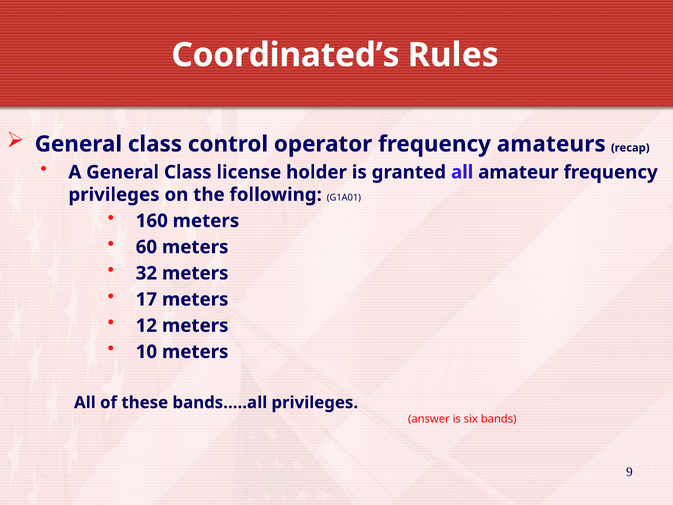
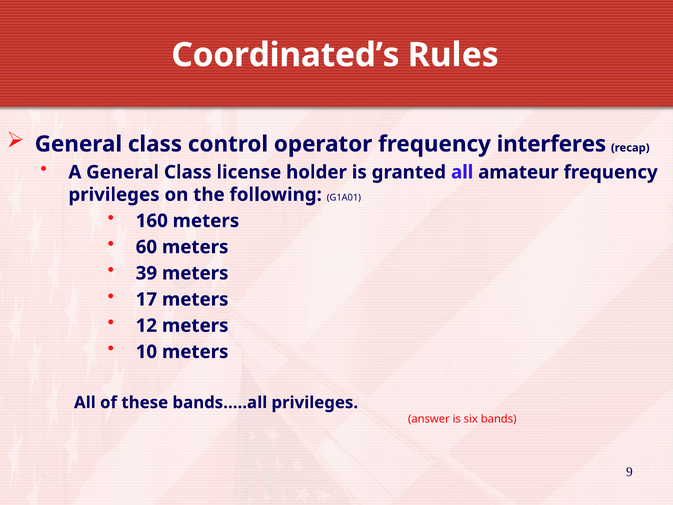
amateurs: amateurs -> interferes (551, 144)
32: 32 -> 39 (146, 273)
